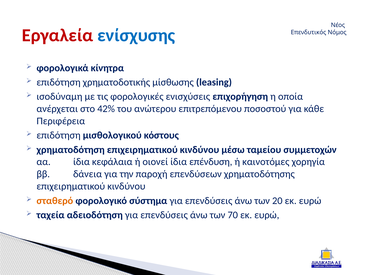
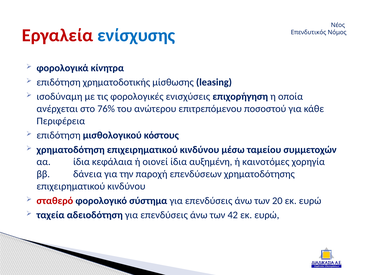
42%: 42% -> 76% (106, 109)
επένδυση: επένδυση -> αυξημένη (211, 162)
σταθερό colour: orange -> red (55, 200)
70: 70 -> 42 (233, 215)
